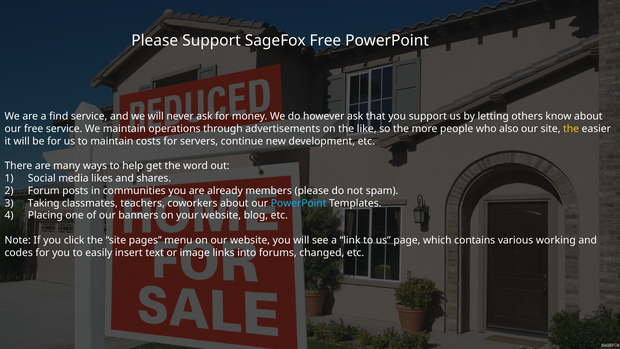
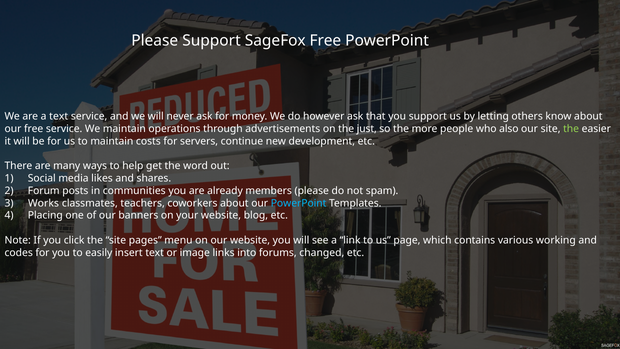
a find: find -> text (59, 116)
like: like -> just (367, 129)
the colour: yellow -> light green (571, 129)
Taking: Taking -> Works (43, 203)
